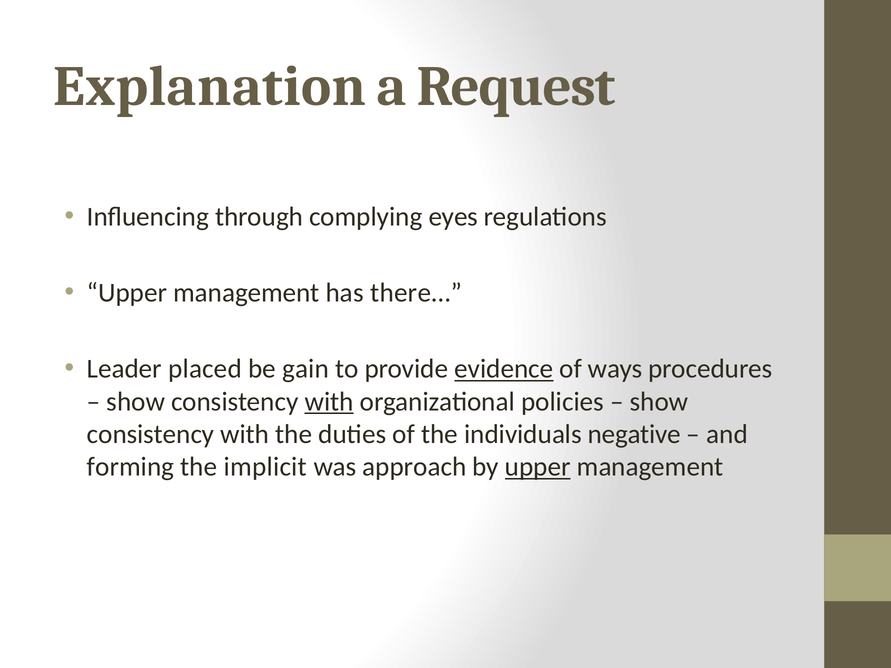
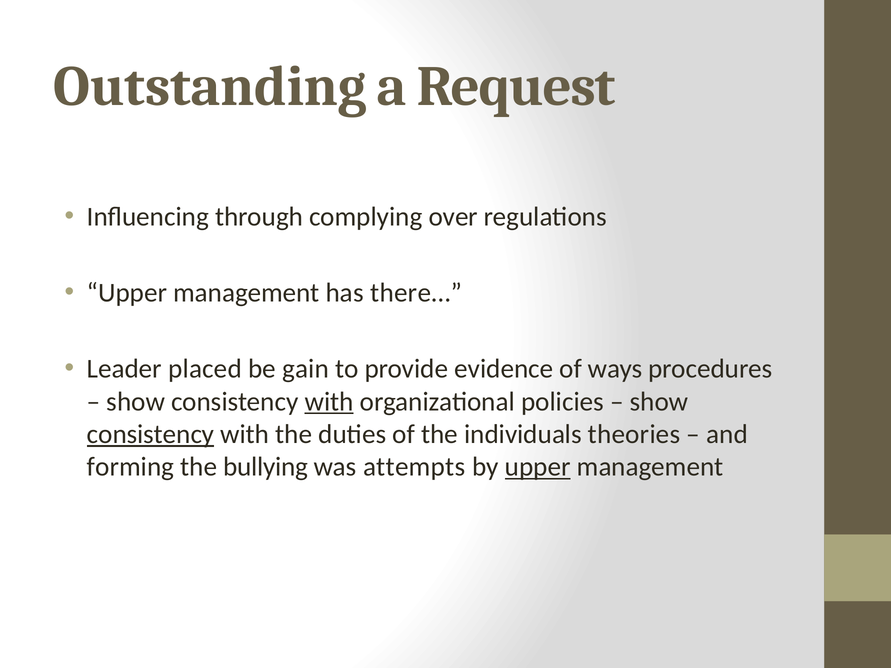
Explanation: Explanation -> Outstanding (210, 86)
eyes: eyes -> over (453, 217)
evidence underline: present -> none (504, 369)
consistency underline: none -> present (151, 434)
negative: negative -> theories (634, 434)
implicit: implicit -> bullying (266, 467)
approach: approach -> attempts (414, 467)
